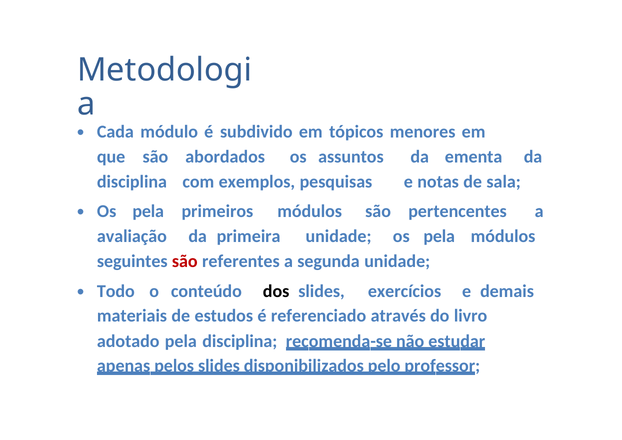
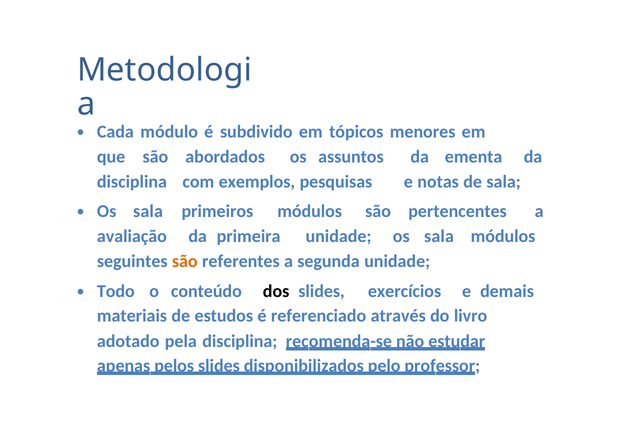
pela: pela -> sala (148, 211)
unidade os pela: pela -> sala (439, 236)
são colour: red -> orange (185, 261)
